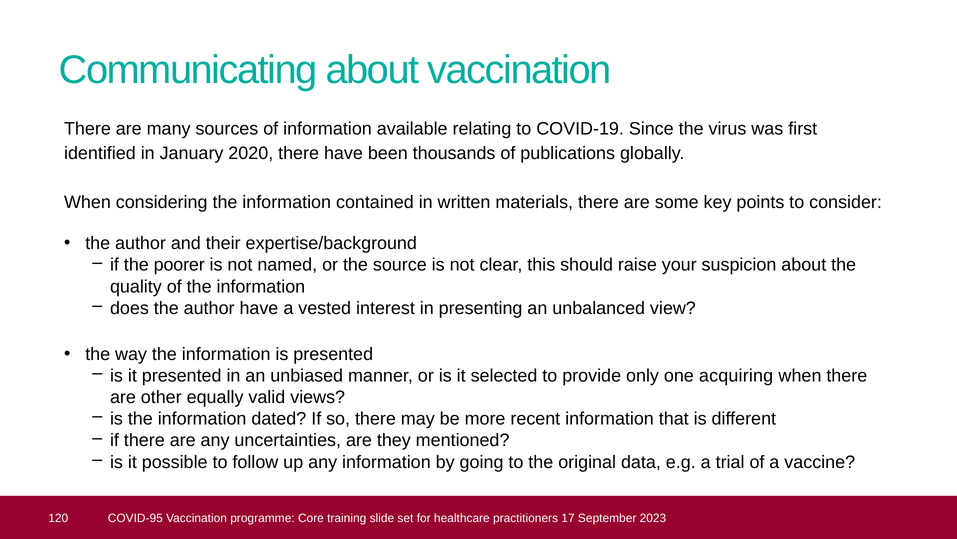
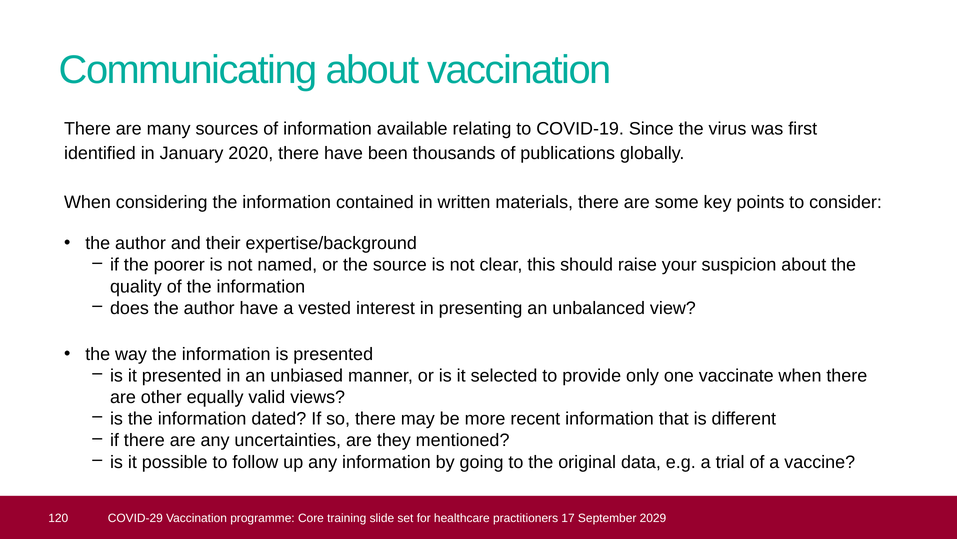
acquiring: acquiring -> vaccinate (736, 375)
COVID-95: COVID-95 -> COVID-29 (135, 518)
2023: 2023 -> 2029 (653, 518)
